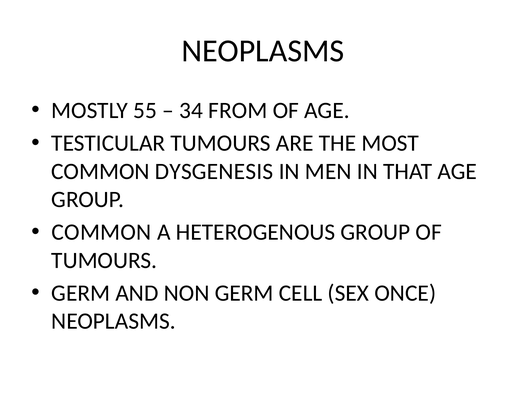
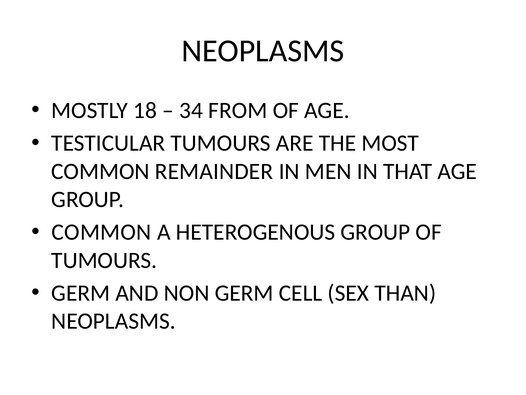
55: 55 -> 18 (145, 110)
DYSGENESIS: DYSGENESIS -> REMAINDER (214, 171)
ONCE: ONCE -> THAN (405, 293)
